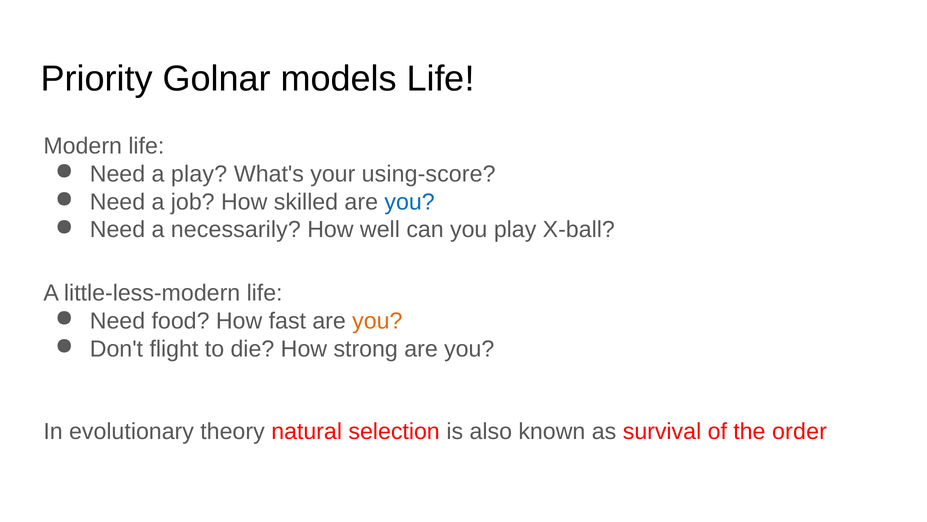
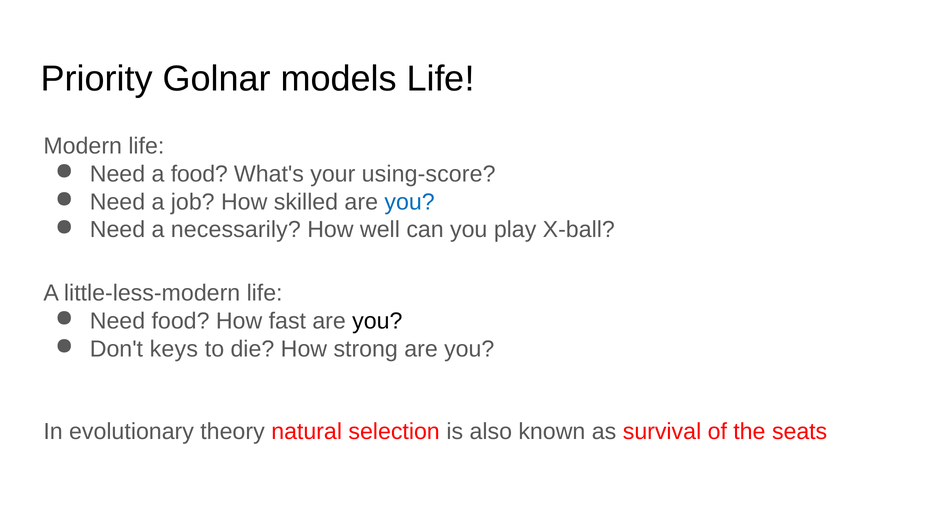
a play: play -> food (199, 174)
you colour: orange -> black (377, 321)
flight: flight -> keys (174, 348)
order: order -> seats (800, 431)
